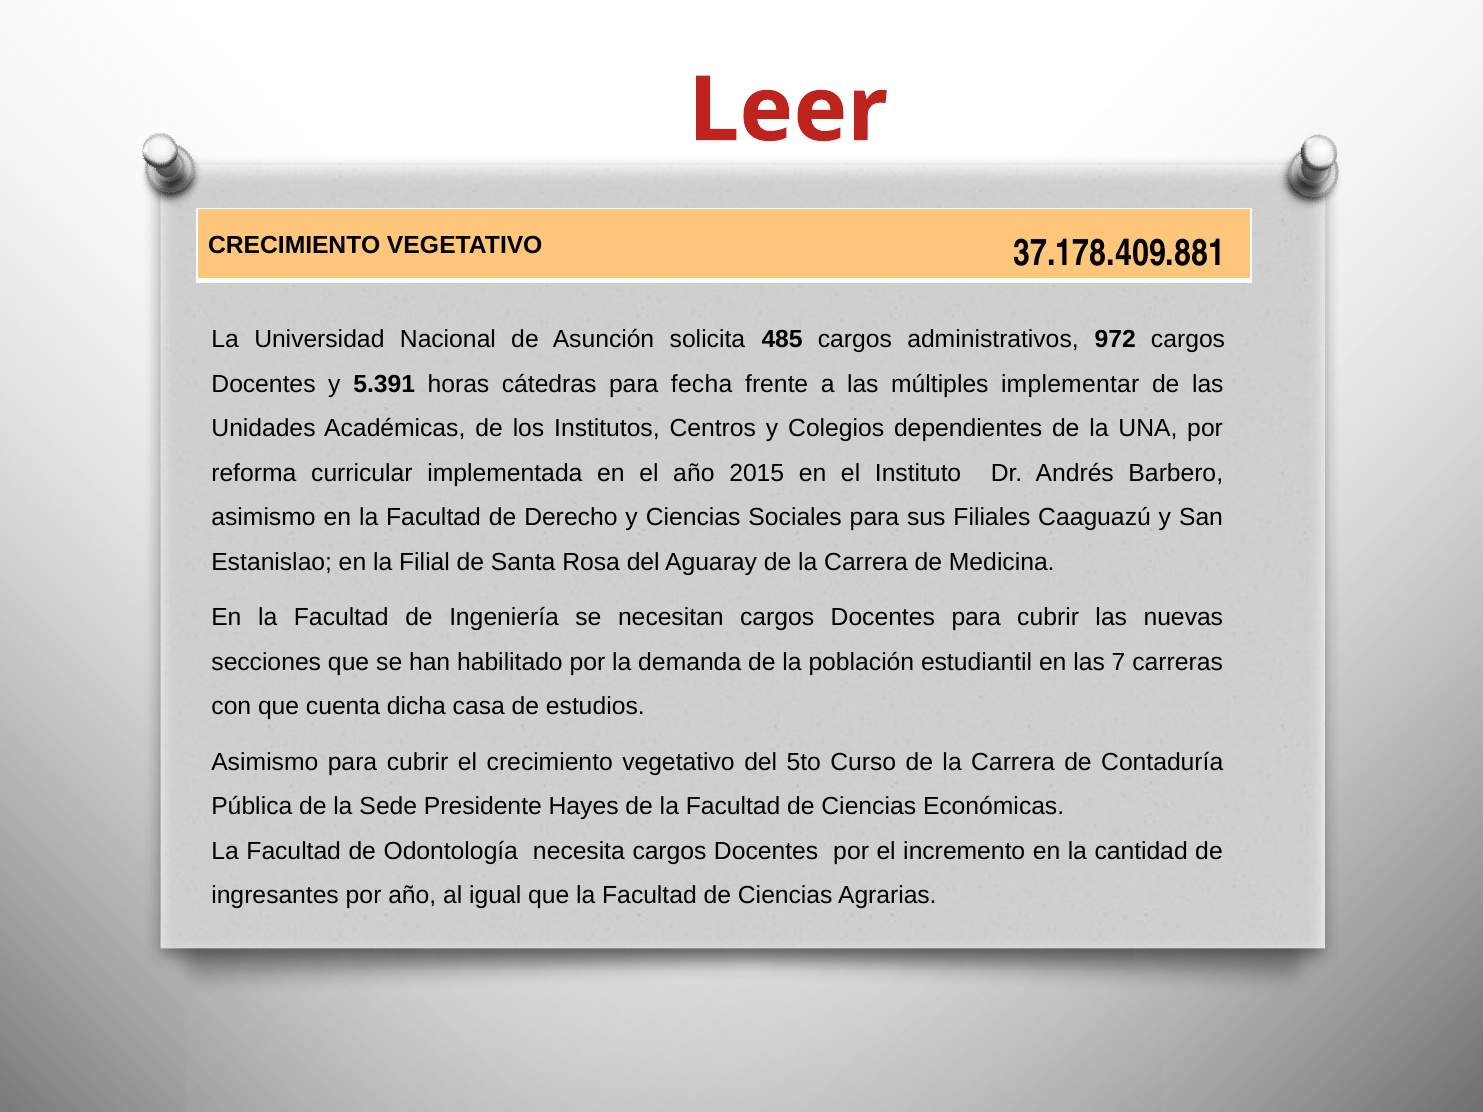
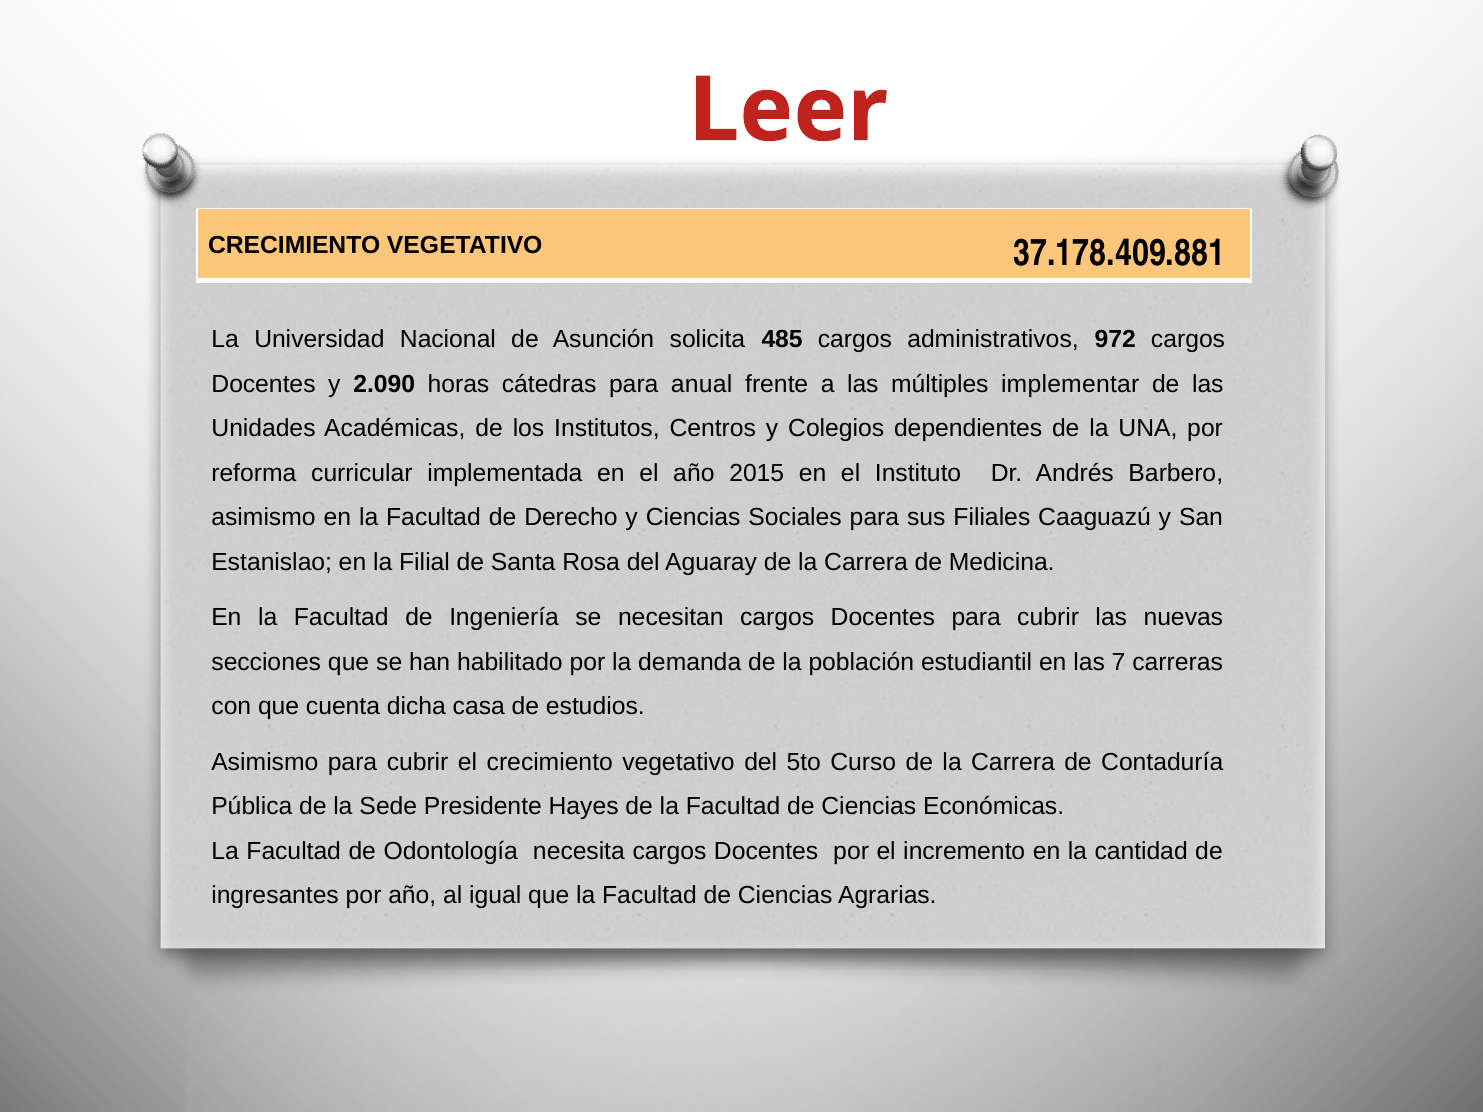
5.391: 5.391 -> 2.090 (384, 384)
fecha: fecha -> anual (702, 384)
